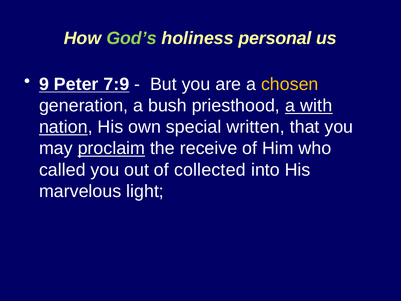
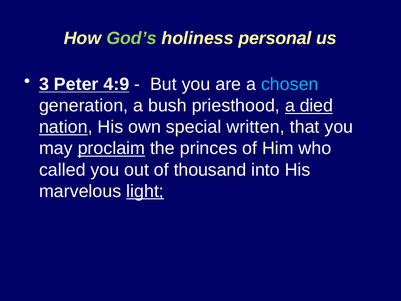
9: 9 -> 3 (44, 84)
7:9: 7:9 -> 4:9 (116, 84)
chosen colour: yellow -> light blue (290, 84)
with: with -> died (316, 106)
receive: receive -> princes (209, 148)
collected: collected -> thousand (210, 170)
light underline: none -> present (145, 191)
